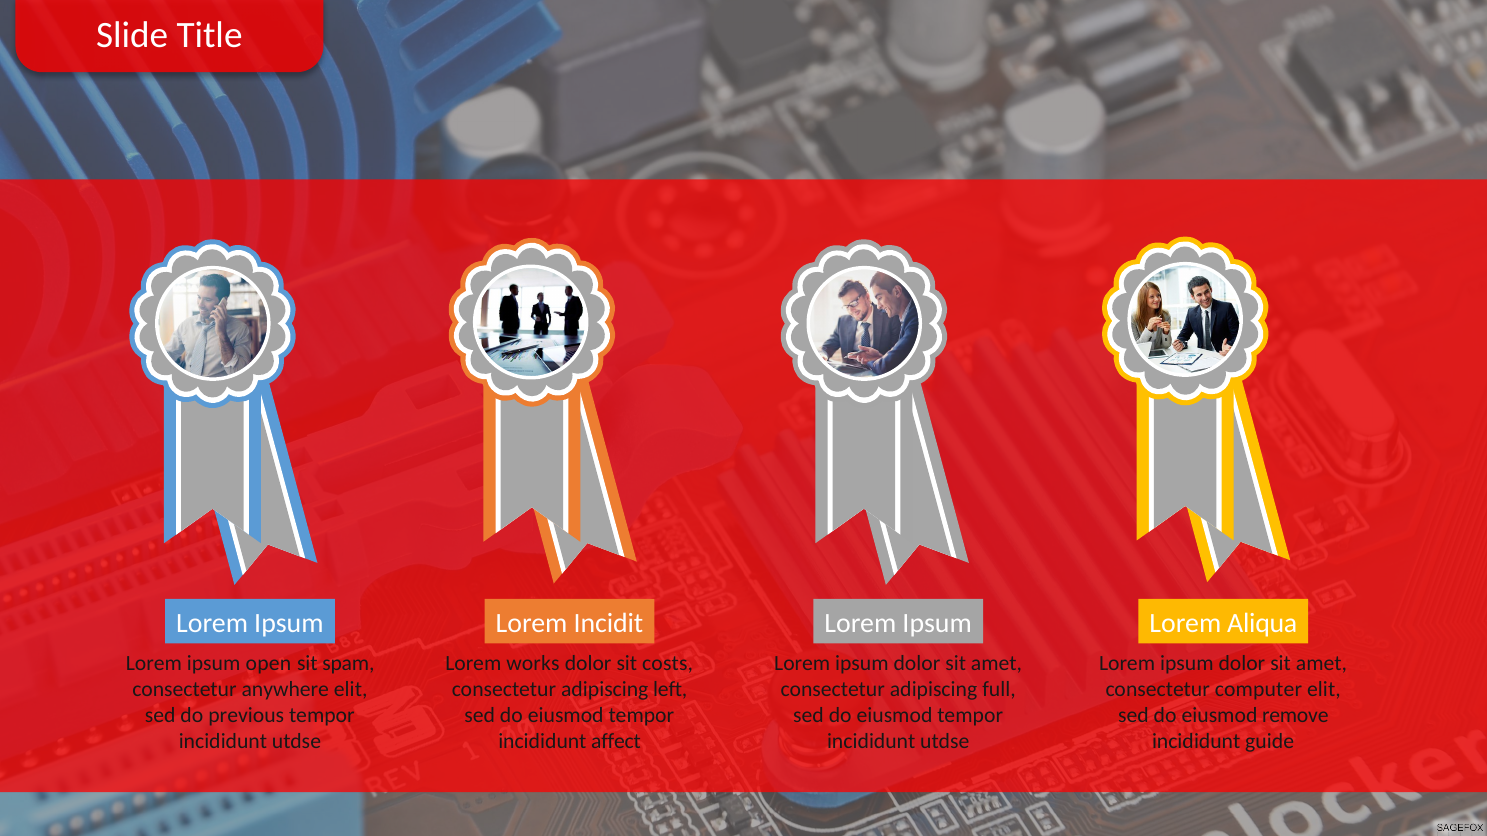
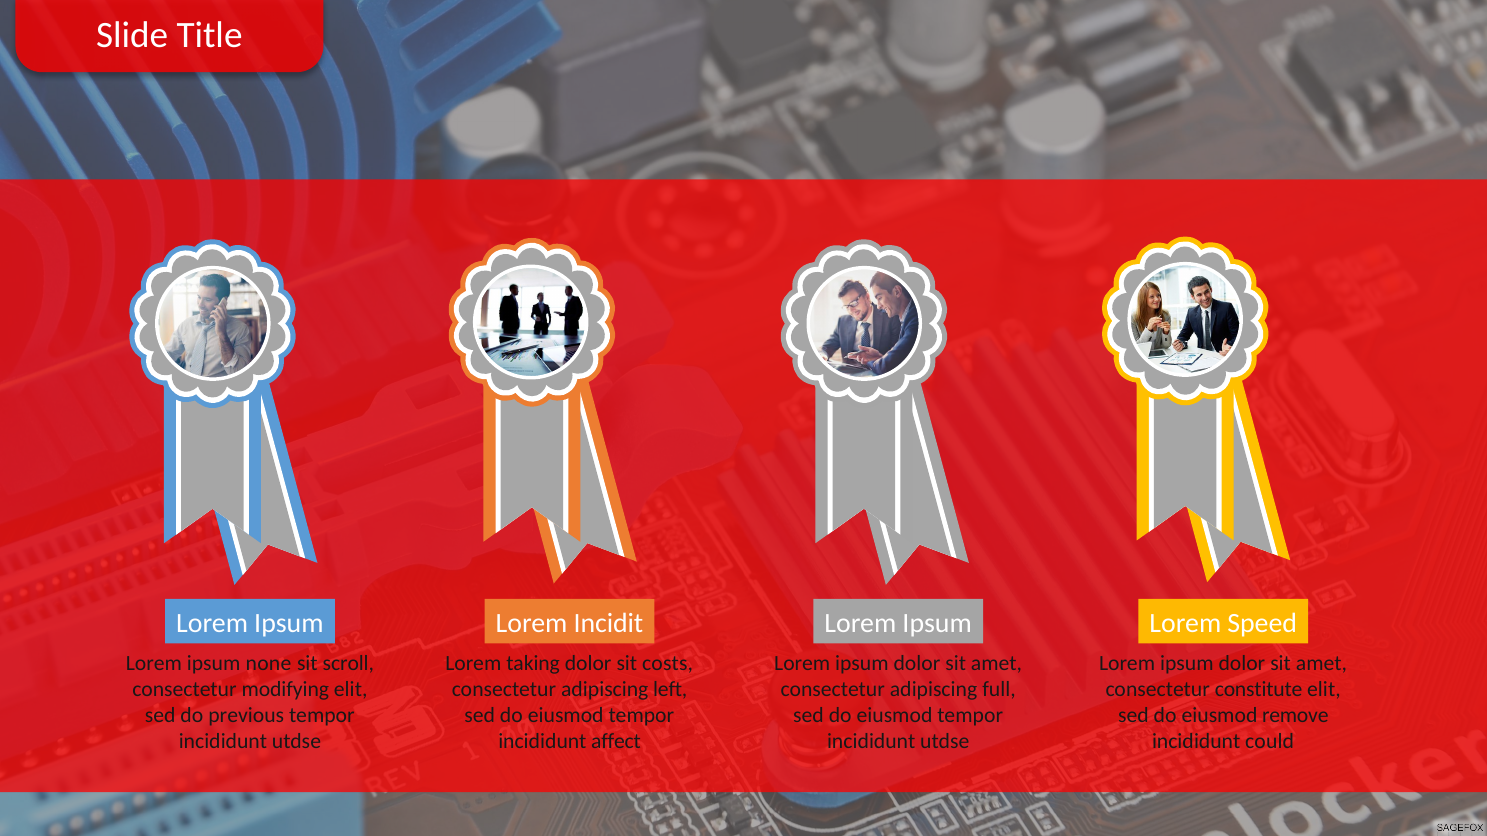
Aliqua: Aliqua -> Speed (1262, 623)
open: open -> none (269, 664)
spam: spam -> scroll (348, 664)
works: works -> taking (533, 664)
anywhere: anywhere -> modifying (285, 690)
computer: computer -> constitute (1259, 690)
guide: guide -> could (1270, 742)
